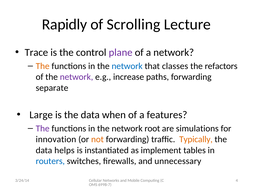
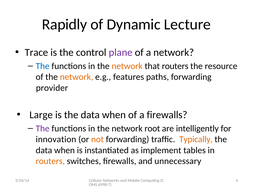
Scrolling: Scrolling -> Dynamic (134, 24)
The colour: orange -> blue (43, 66)
network colour: blue -> orange (127, 66)
that classes: classes -> routers (175, 66)
refactors: refactors -> resource (221, 66)
network colour: purple -> orange (76, 77)
increase: increase -> features (129, 77)
separate: separate -> provider (52, 88)
a features: features -> firewalls (167, 115)
simulations: simulations -> intelligently (197, 129)
helps: helps -> when (65, 151)
routers colour: blue -> orange (50, 162)
